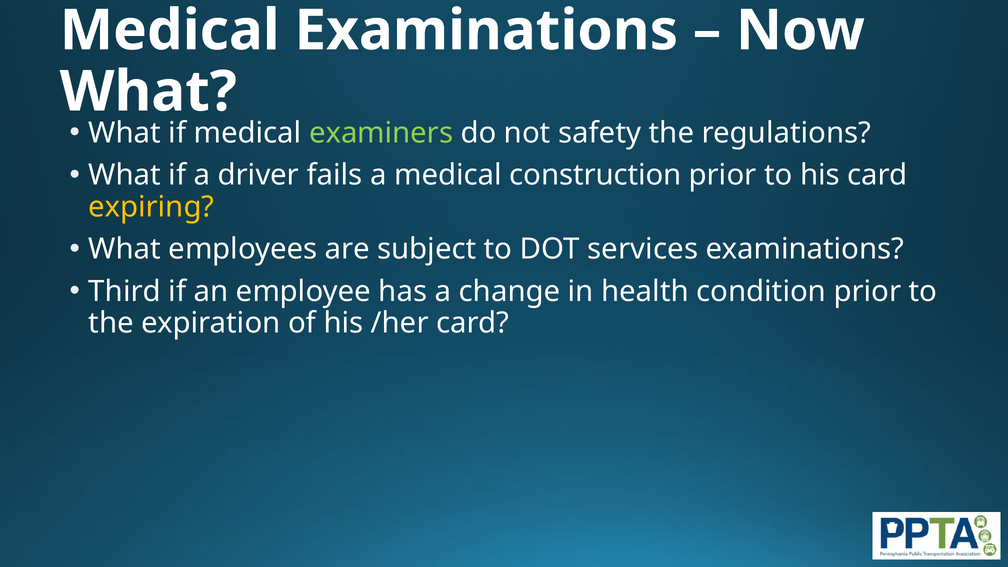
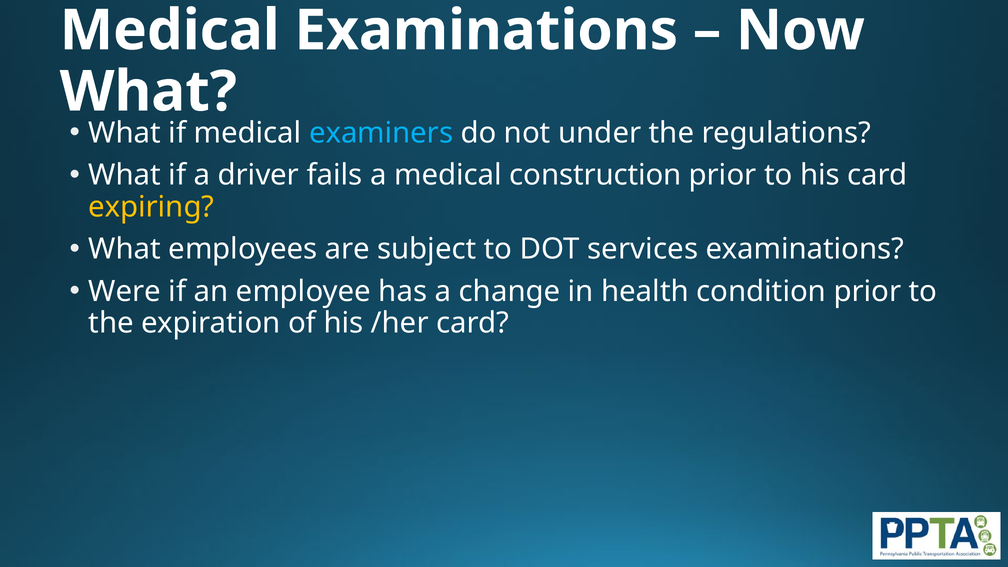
examiners colour: light green -> light blue (381, 133)
safety: safety -> under (600, 133)
Third: Third -> Were (125, 291)
